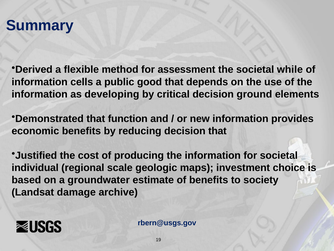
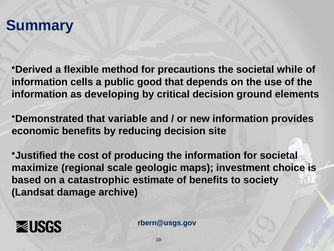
assessment: assessment -> precautions (186, 69)
function: function -> variable (128, 118)
decision that: that -> site (217, 131)
individual: individual -> maximize (35, 167)
groundwater: groundwater -> catastrophic (99, 180)
